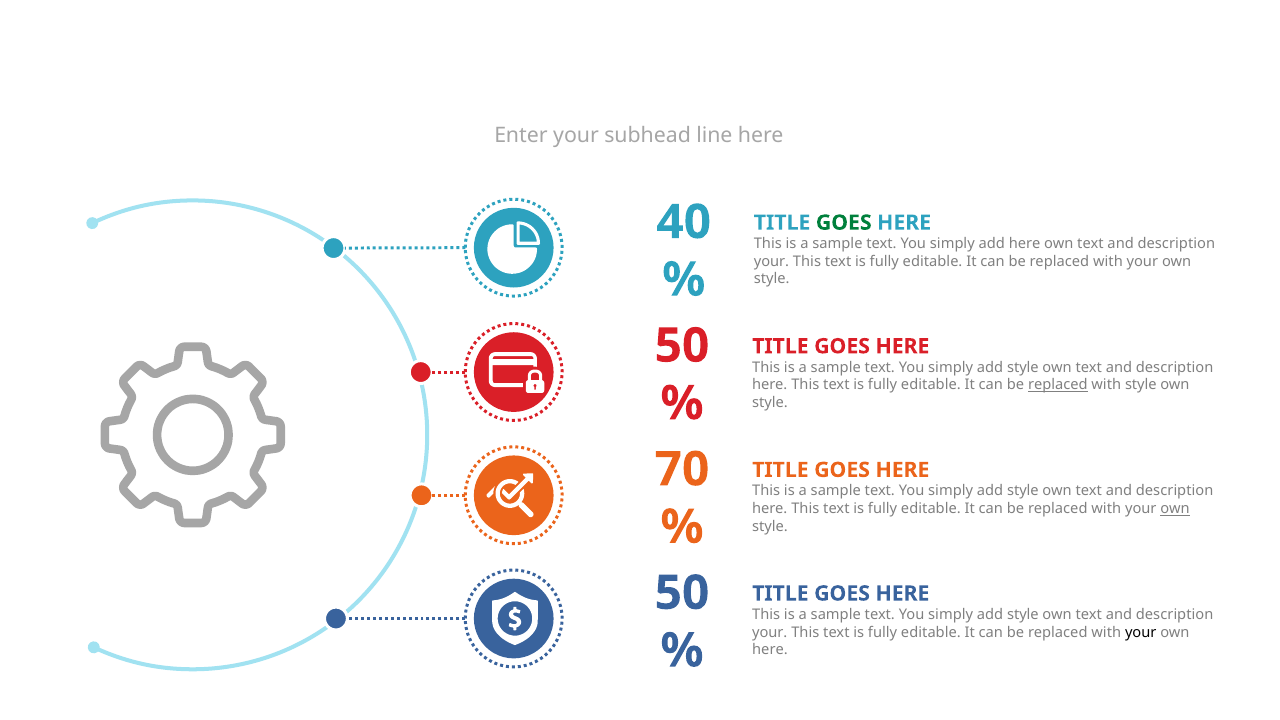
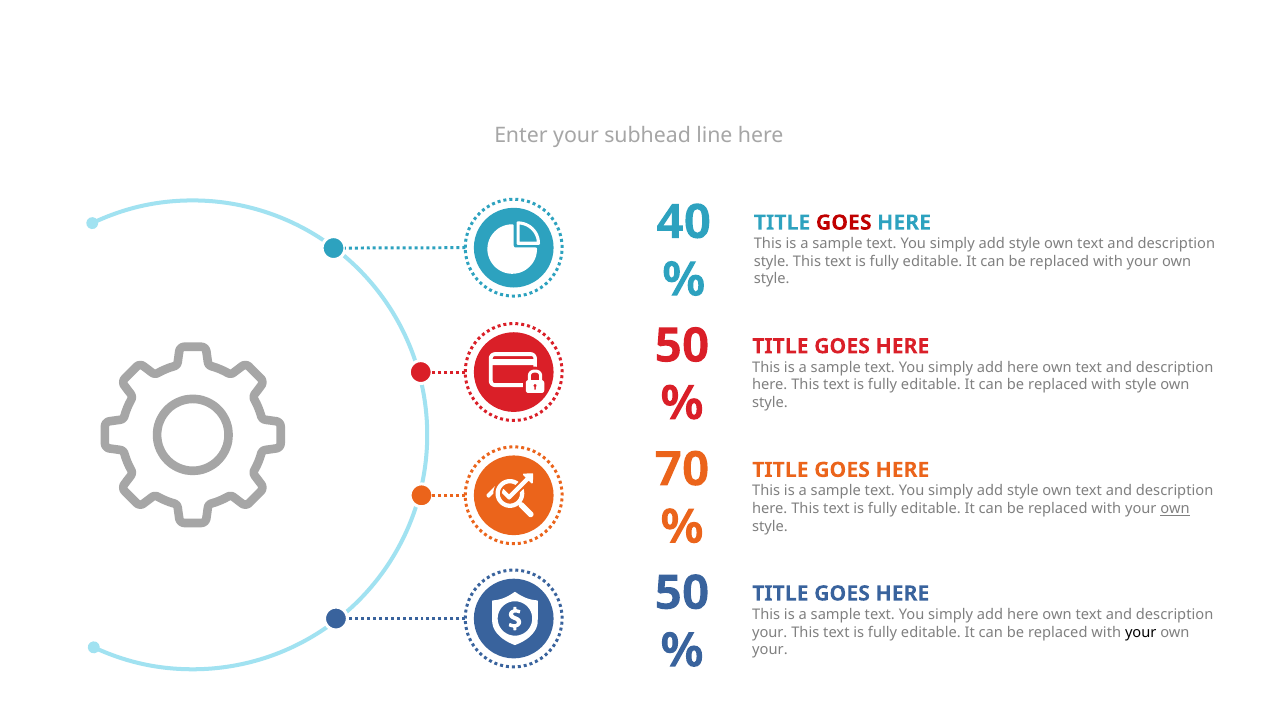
GOES colour: green -> red (844, 223)
here: here -> style (1025, 244)
your: your -> style (771, 261)
style: style -> here (1023, 367)
replaced underline: present -> none (1058, 385)
style: style -> here (1023, 615)
here: here -> your (770, 650)
